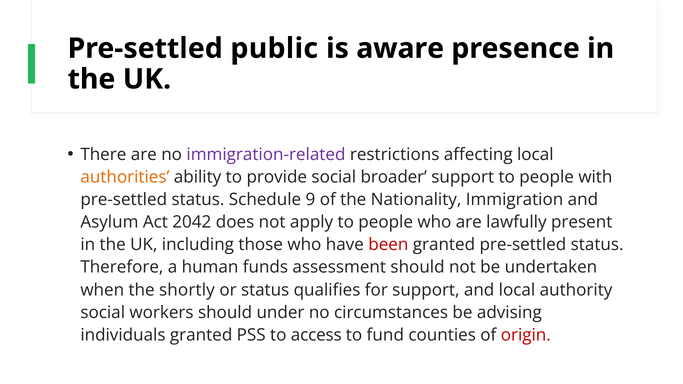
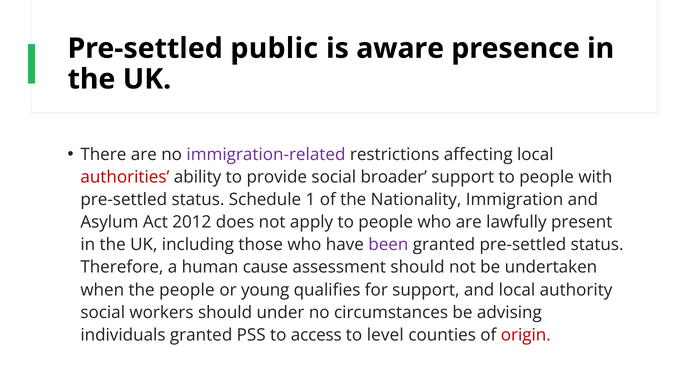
authorities colour: orange -> red (125, 177)
9: 9 -> 1 (310, 200)
2042: 2042 -> 2012 (192, 222)
been colour: red -> purple (388, 245)
funds: funds -> cause (265, 267)
the shortly: shortly -> people (187, 290)
or status: status -> young (265, 290)
fund: fund -> level (385, 335)
